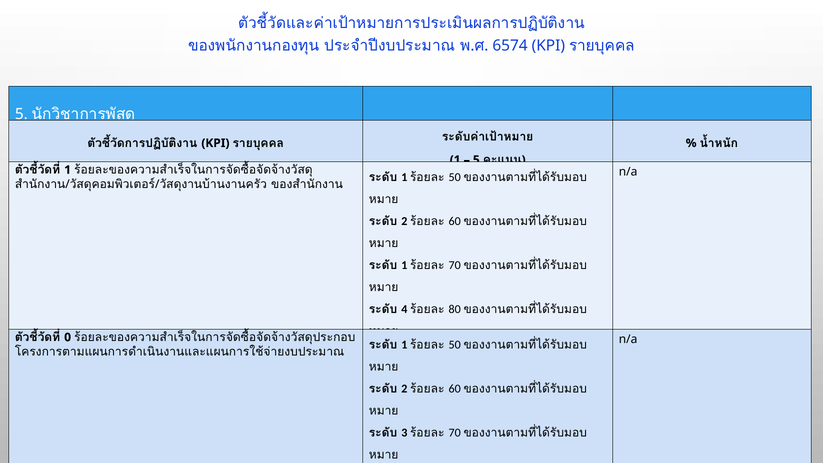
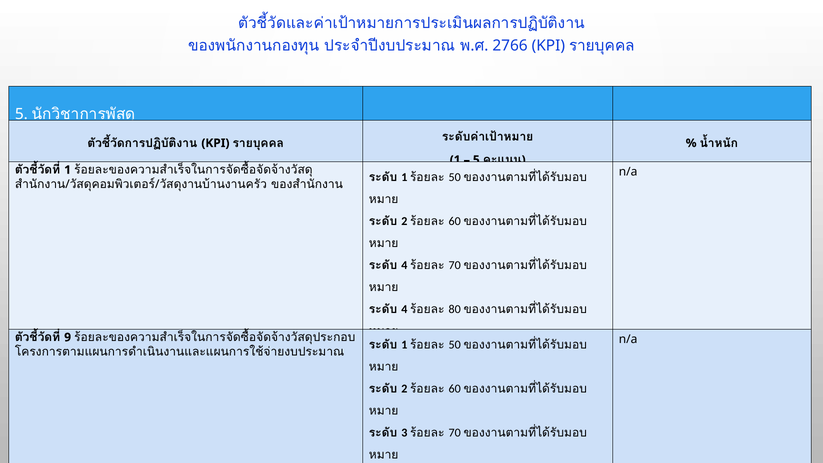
6574: 6574 -> 2766 (510, 45)
1: 1 -> 4 (404, 265)
0: 0 -> 9 (68, 337)
